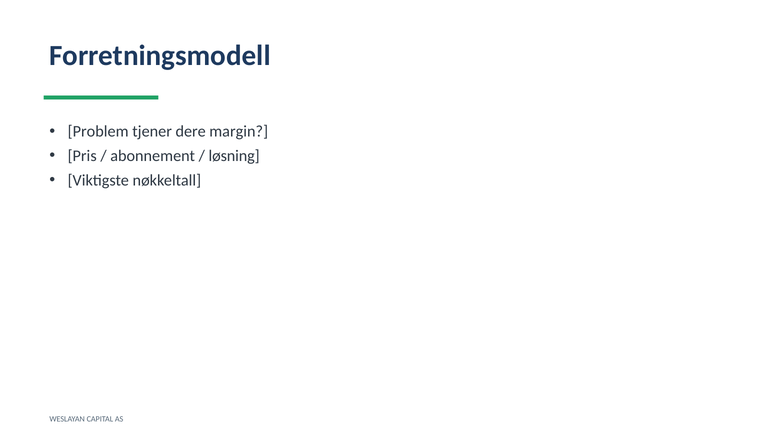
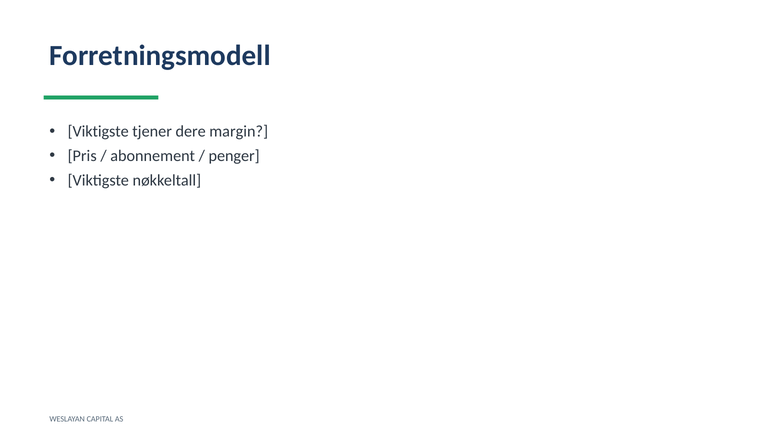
Problem: Problem -> Viktigste (98, 132)
løsning: løsning -> penger (234, 156)
